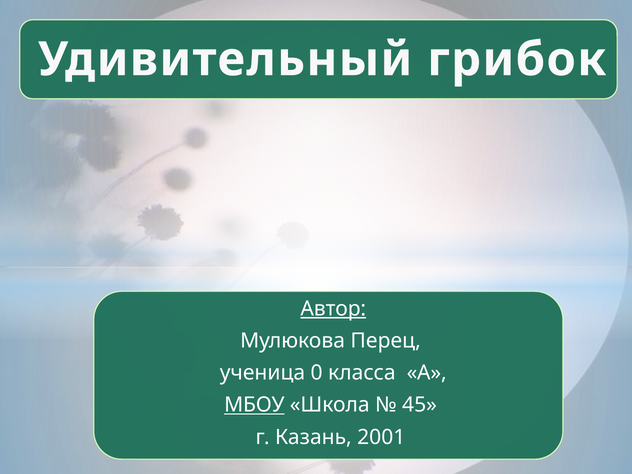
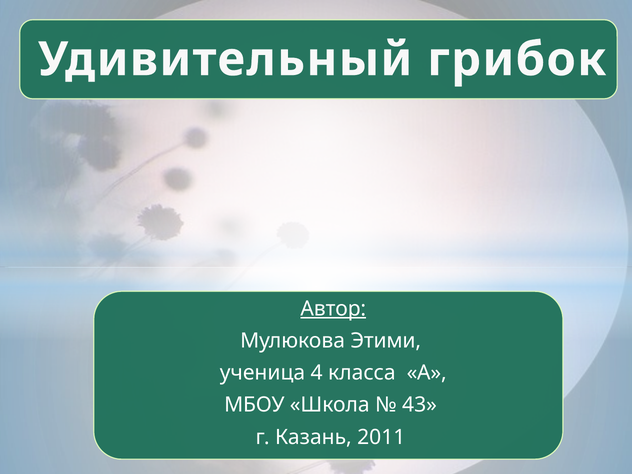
Перец: Перец -> Этими (386, 341)
0: 0 -> 4 (317, 373)
МБОУ underline: present -> none (254, 405)
45: 45 -> 43 (420, 405)
2001: 2001 -> 2011 (381, 437)
